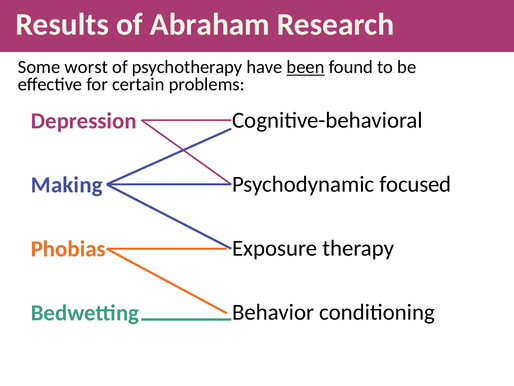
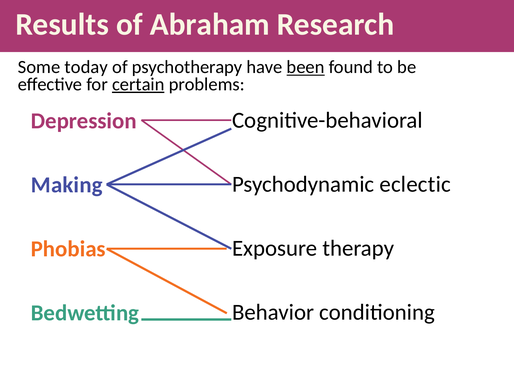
worst: worst -> today (86, 67)
certain underline: none -> present (138, 84)
focused: focused -> eclectic (415, 184)
